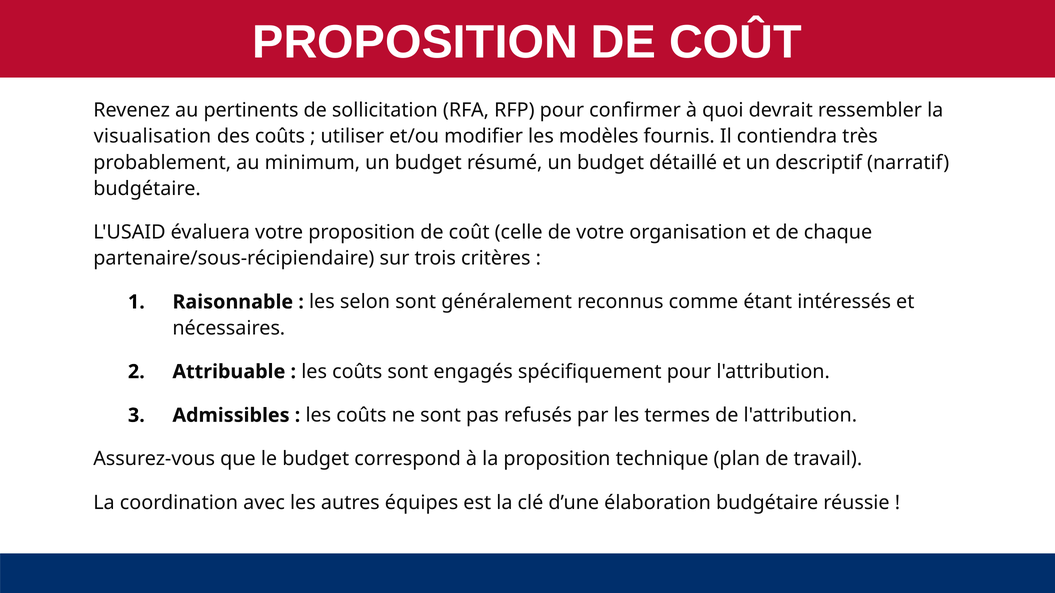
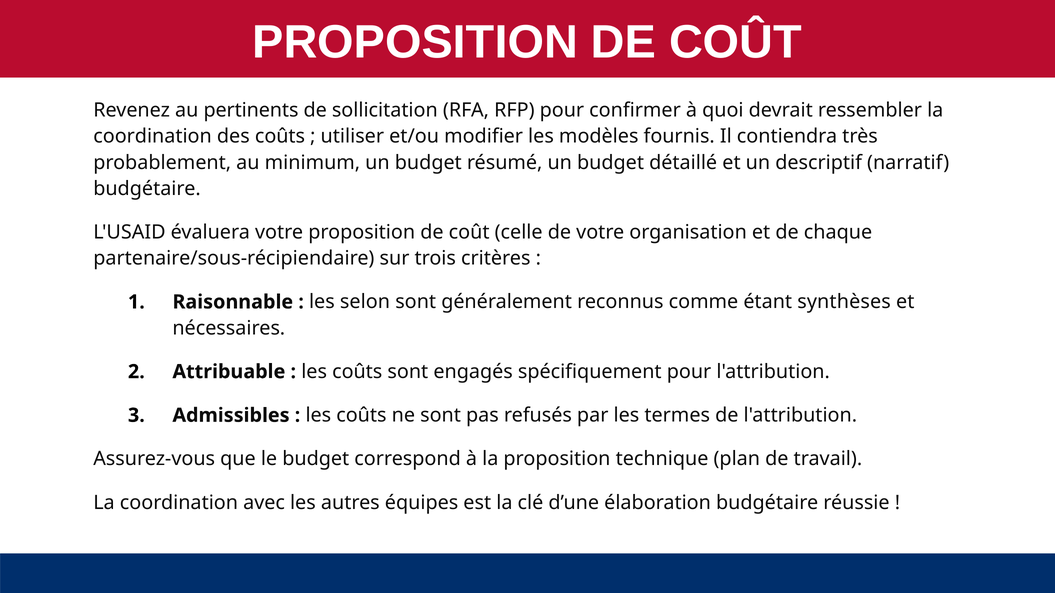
visualisation: visualisation -> coordination (153, 137)
intéressés: intéressés -> synthèses (844, 302)
